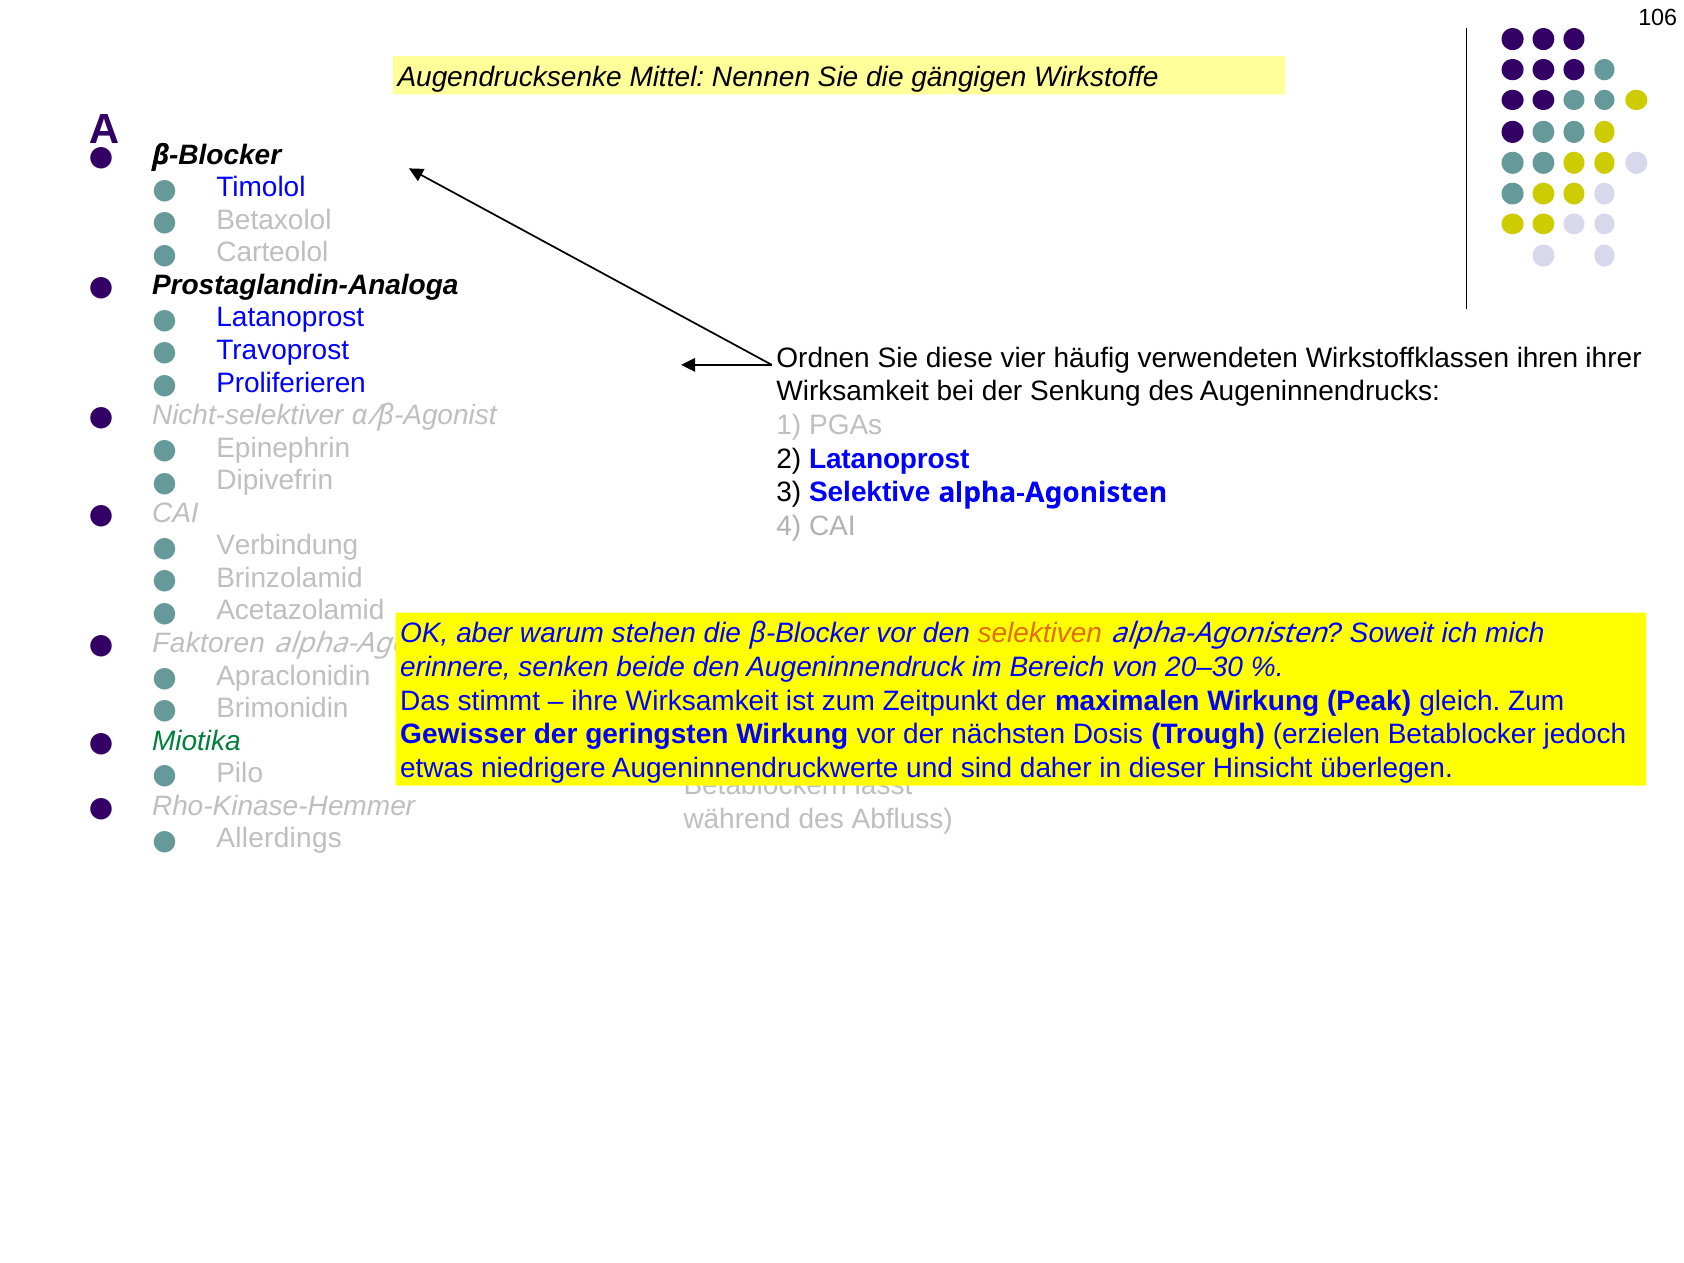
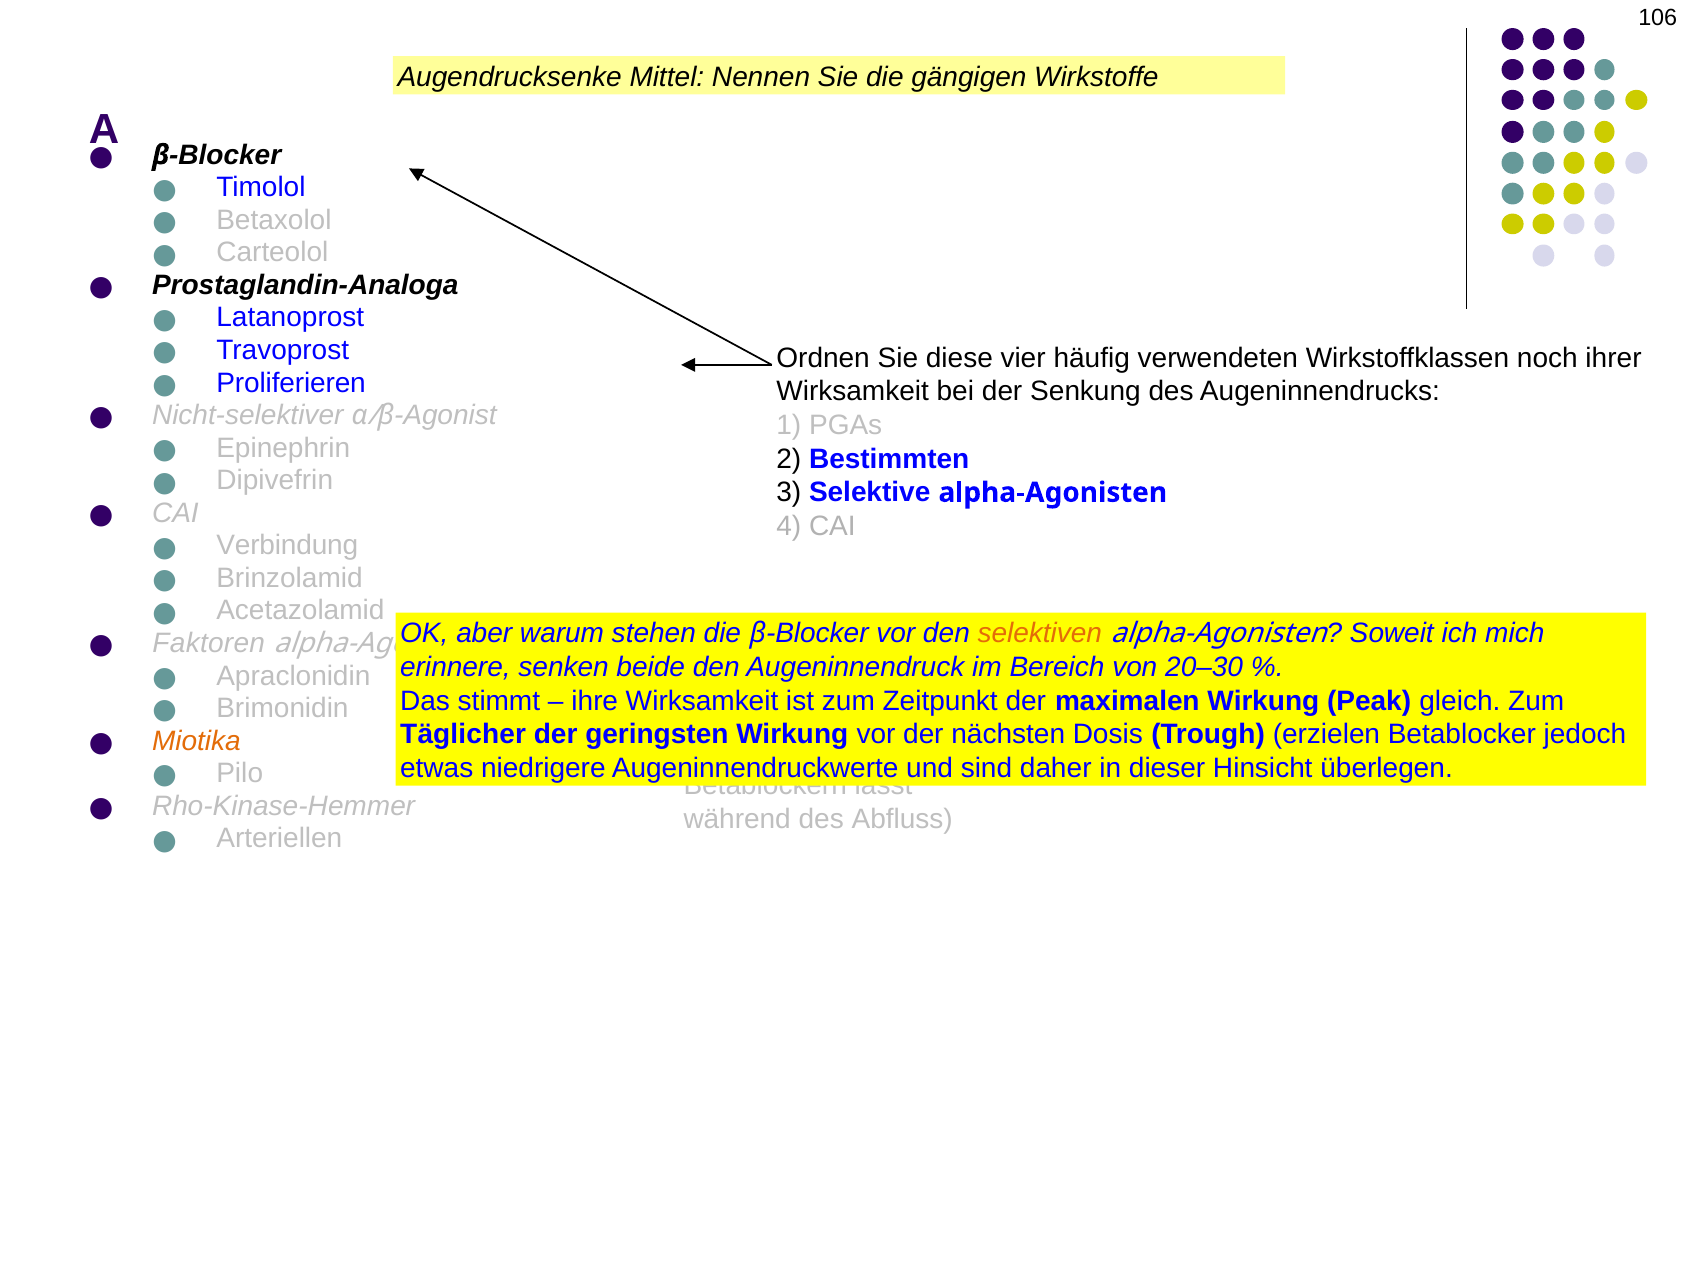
ihren: ihren -> noch (1547, 358)
2 Latanoprost: Latanoprost -> Bestimmten (889, 459)
Gewisser: Gewisser -> Täglicher (463, 735)
Miotika colour: green -> orange (196, 741)
Allerdings: Allerdings -> Arteriellen (279, 839)
